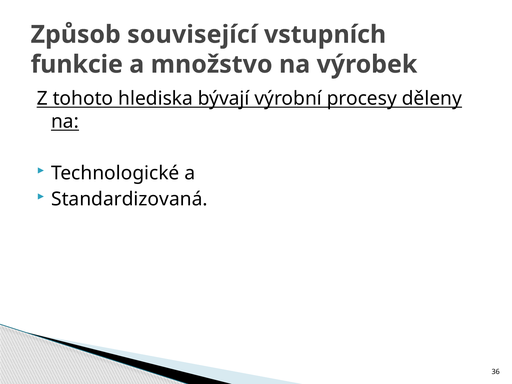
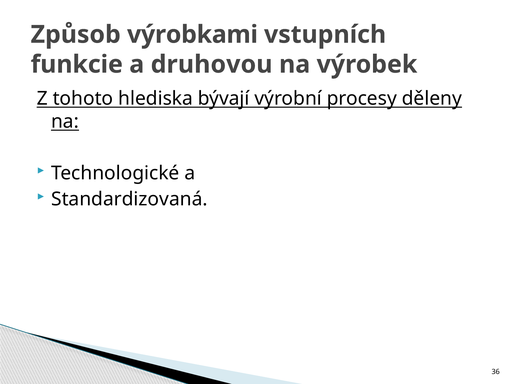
související: související -> výrobkami (192, 35)
množstvo: množstvo -> druhovou (212, 64)
